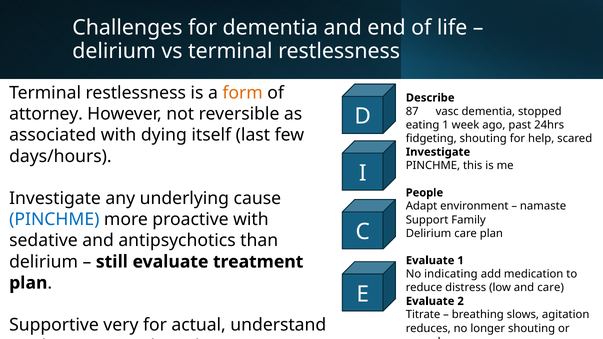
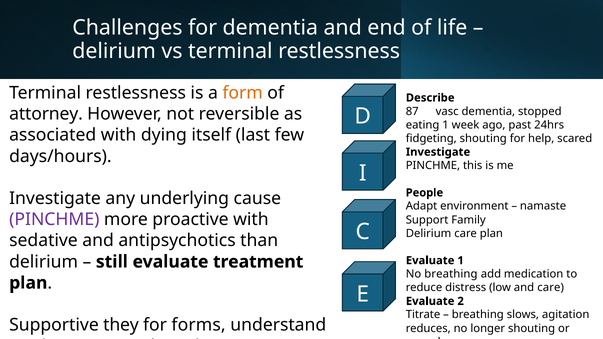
PINCHME colour: blue -> purple (54, 220)
No indicating: indicating -> breathing (451, 274)
very: very -> they (121, 325)
actual: actual -> forms (199, 325)
